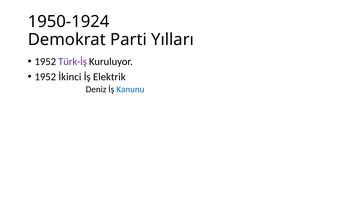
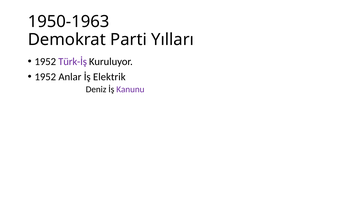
1950-1924: 1950-1924 -> 1950-1963 (69, 22)
İkinci: İkinci -> Anlar (70, 77)
Kanunu colour: blue -> purple (130, 89)
